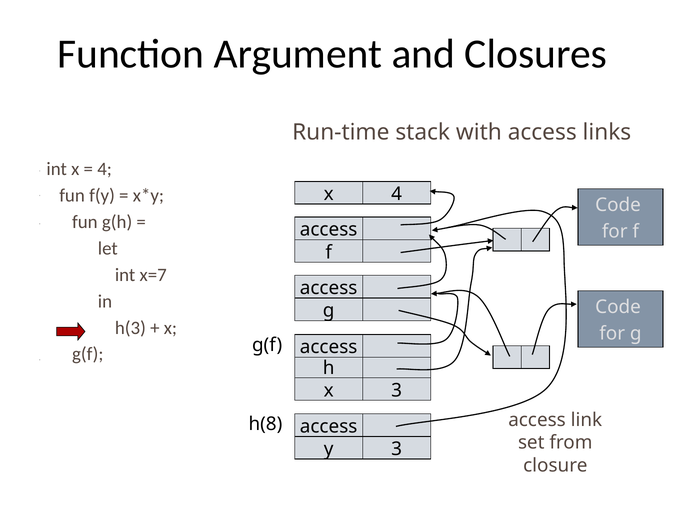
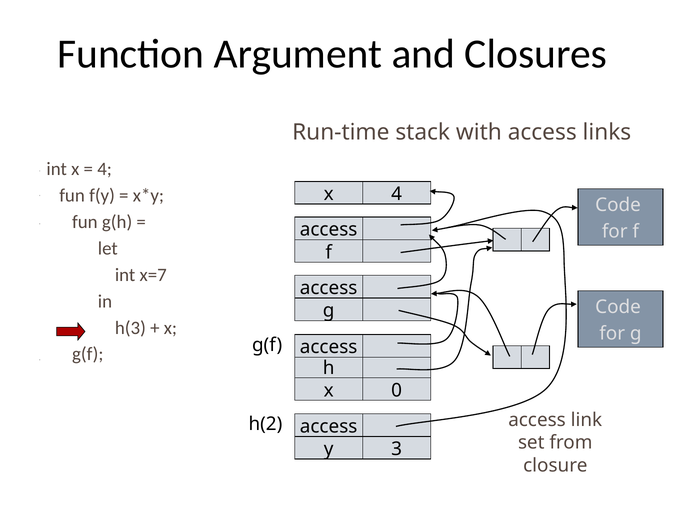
x 3: 3 -> 0 (397, 390)
h(8: h(8 -> h(2 (265, 424)
